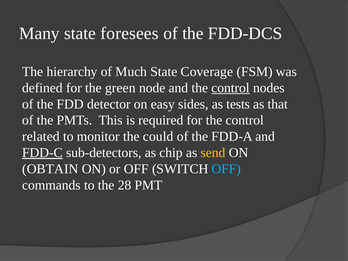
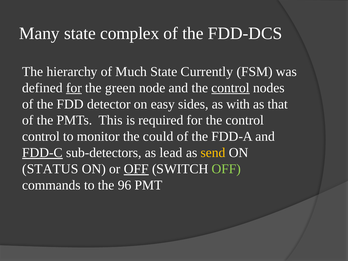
foresees: foresees -> complex (130, 33)
Coverage: Coverage -> Currently (207, 72)
for underline: none -> present (74, 88)
tests: tests -> with (238, 104)
related: related -> control (41, 136)
chip: chip -> lead (171, 153)
OBTAIN: OBTAIN -> STATUS (50, 169)
OFF underline: none -> present (136, 169)
OFF colour: light blue -> light green (226, 169)
28: 28 -> 96 (125, 185)
